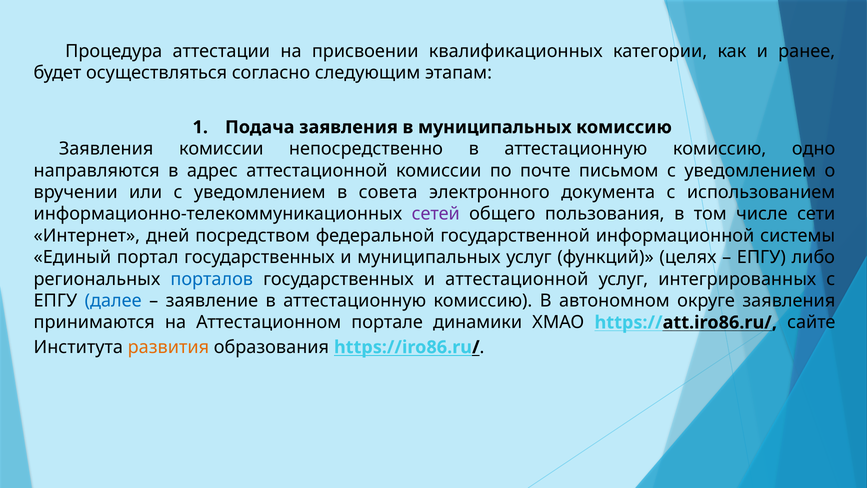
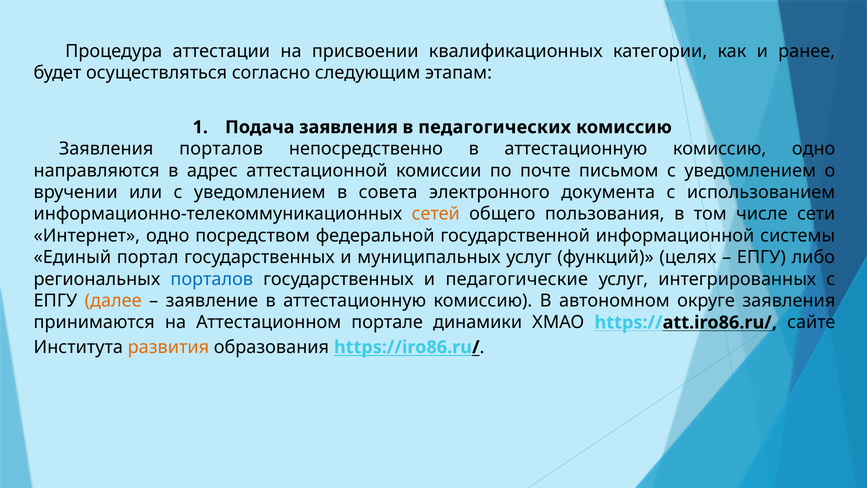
в муниципальных: муниципальных -> педагогических (495, 127)
Заявления комиссии: комиссии -> порталов (221, 149)
сетей colour: purple -> orange (436, 214)
Интернет дней: дней -> одно (168, 236)
и аттестационной: аттестационной -> педагогические (517, 279)
далее colour: blue -> orange (113, 301)
